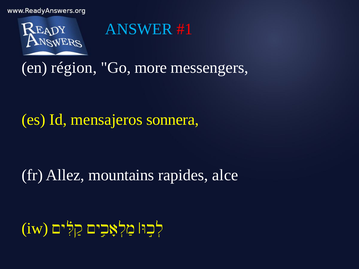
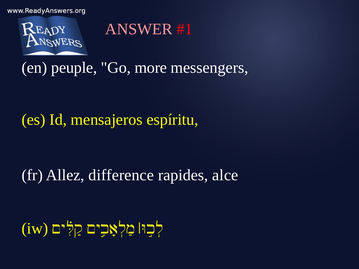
ANSWER colour: light blue -> pink (139, 29)
région: région -> peuple (74, 68)
sonnera: sonnera -> espíritu (172, 120)
mountains: mountains -> difference (121, 175)
